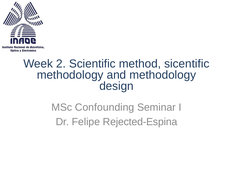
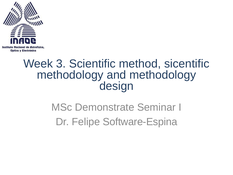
2: 2 -> 3 (61, 64)
Confounding: Confounding -> Demonstrate (105, 107)
Rejected-Espina: Rejected-Espina -> Software-Espina (140, 122)
